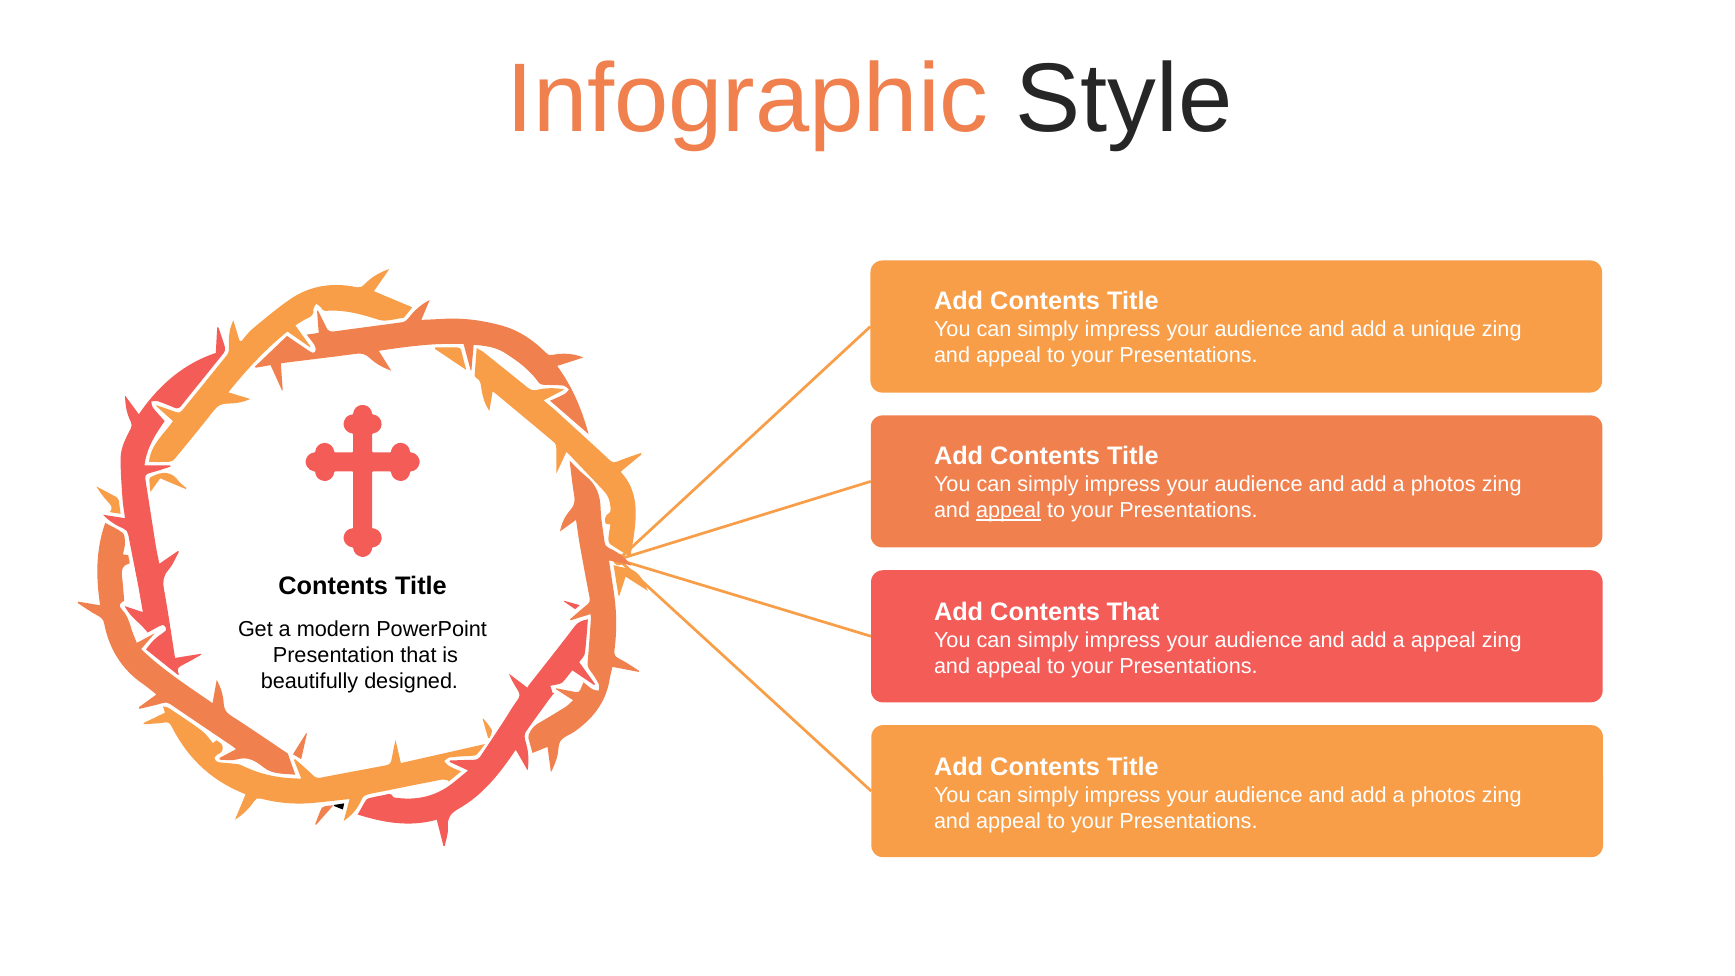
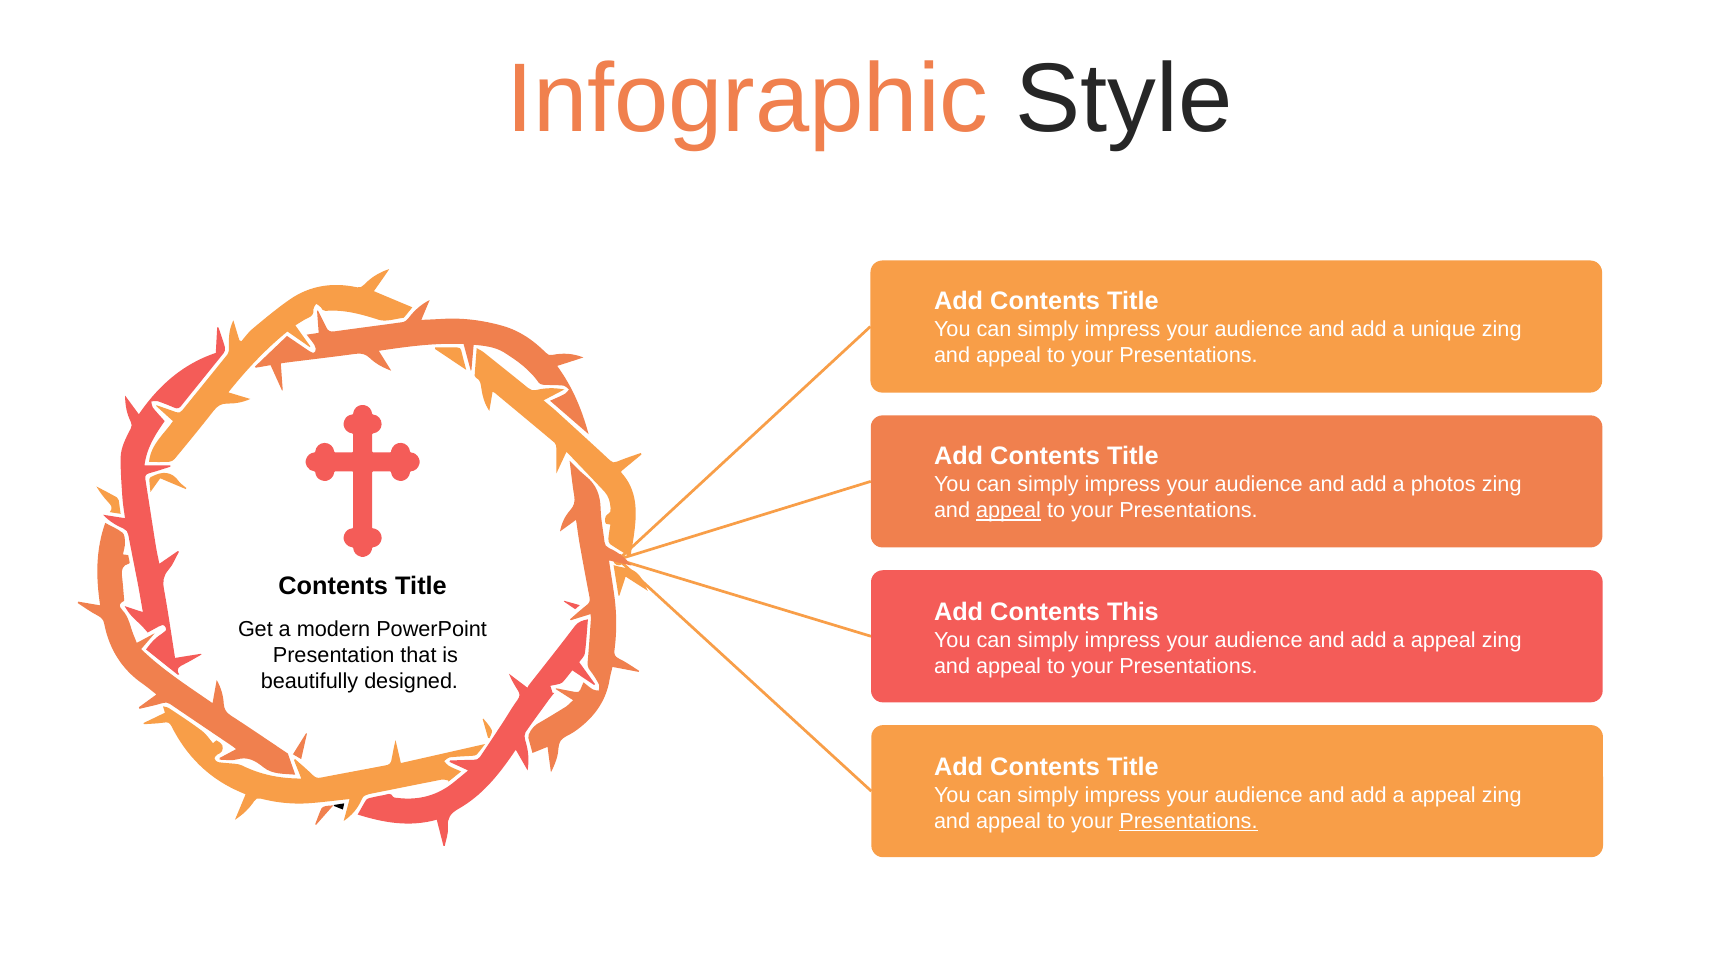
Contents That: That -> This (1133, 612)
photos: photos -> appeal (1443, 795)
Presentations underline: none -> present (1188, 821)
